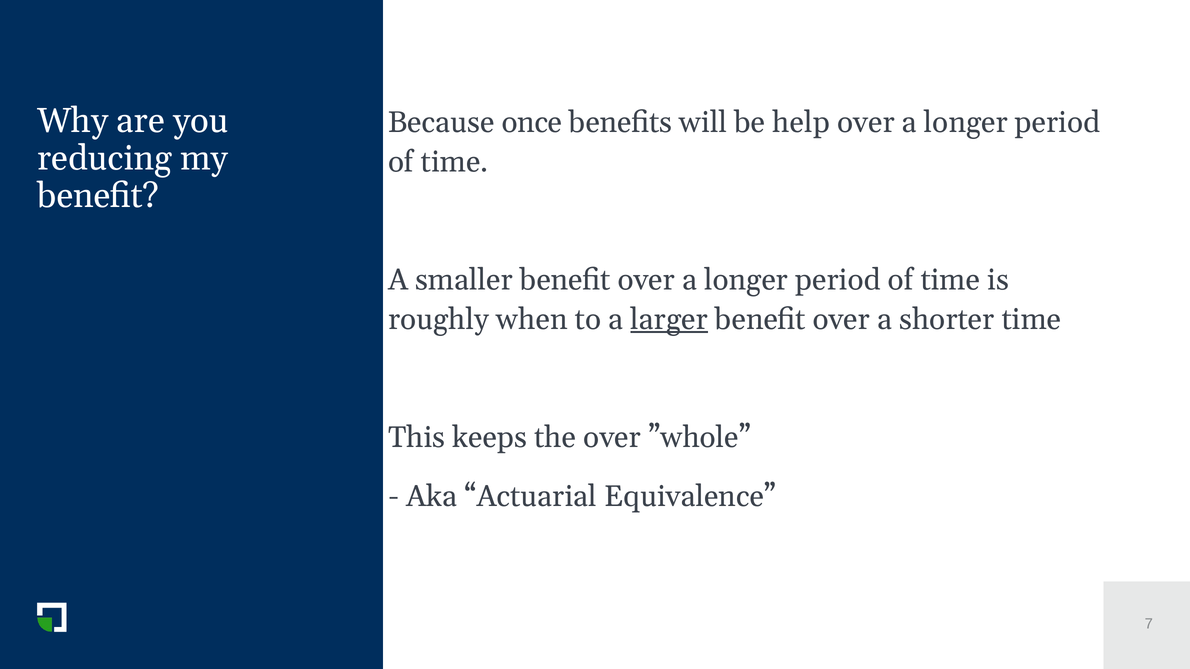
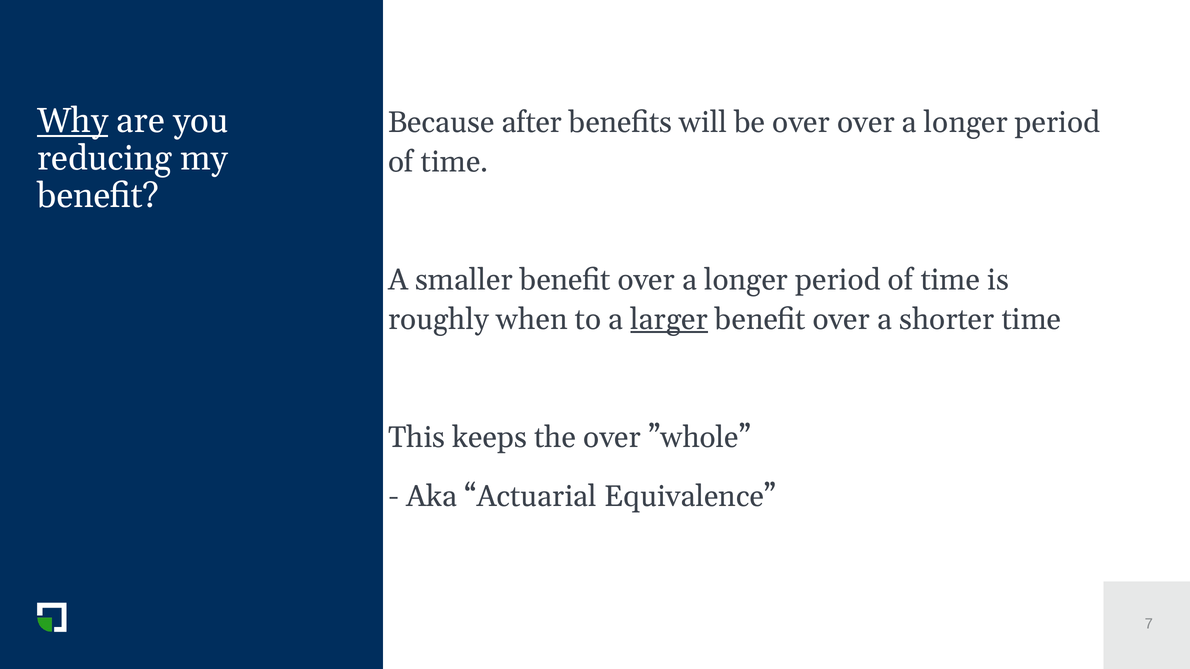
Why underline: none -> present (73, 121)
once: once -> after (532, 123)
be help: help -> over (801, 123)
